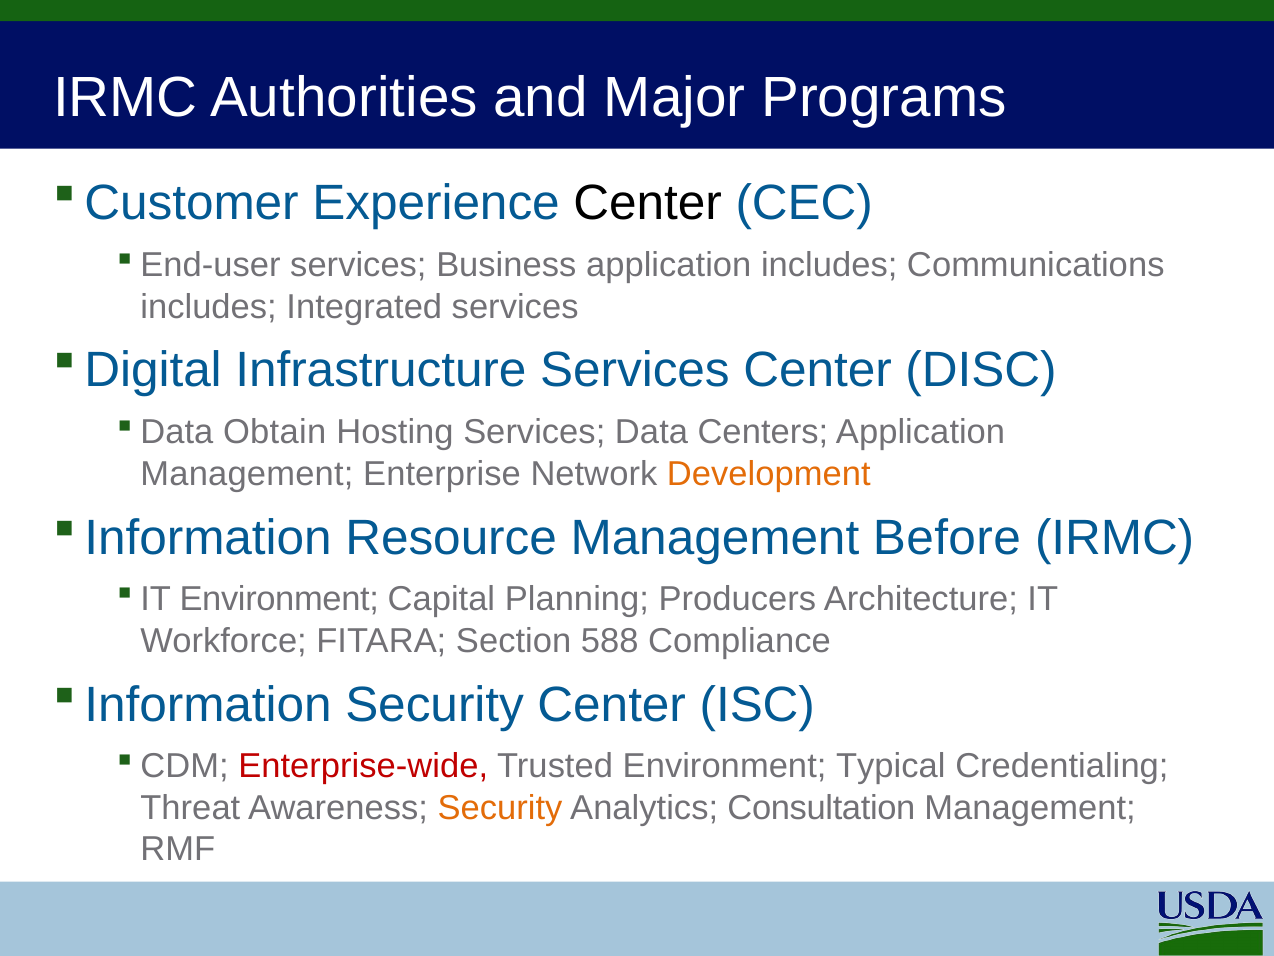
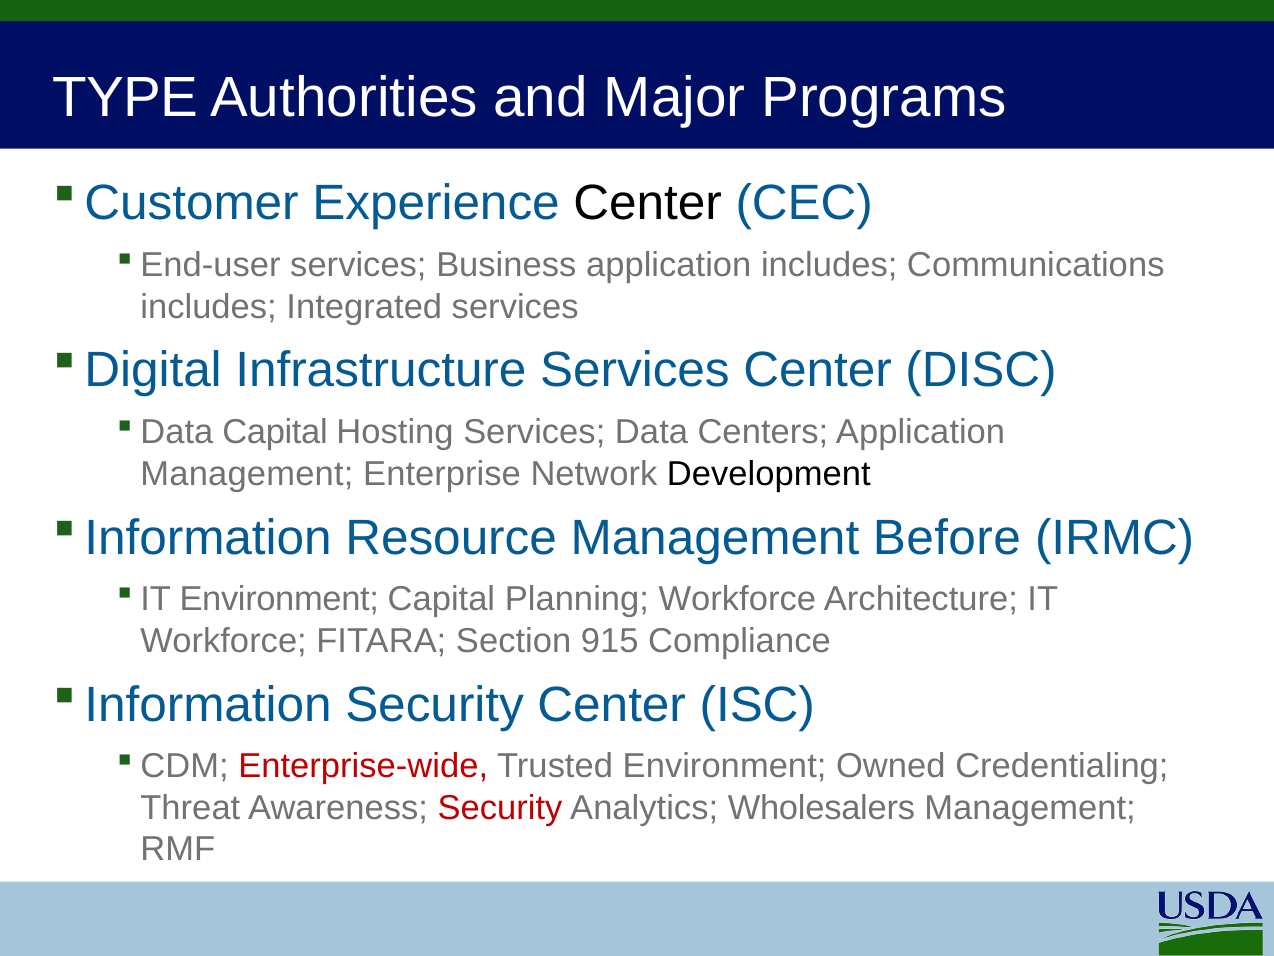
IRMC: IRMC -> TYPE (126, 98)
Obtain: Obtain -> Capital (275, 432)
Development colour: orange -> black (769, 474)
Planning Producers: Producers -> Workforce (737, 599)
588: 588 -> 915 (610, 641)
Typical: Typical -> Owned (891, 766)
Security colour: orange -> red (500, 808)
Consultation: Consultation -> Wholesalers (821, 808)
